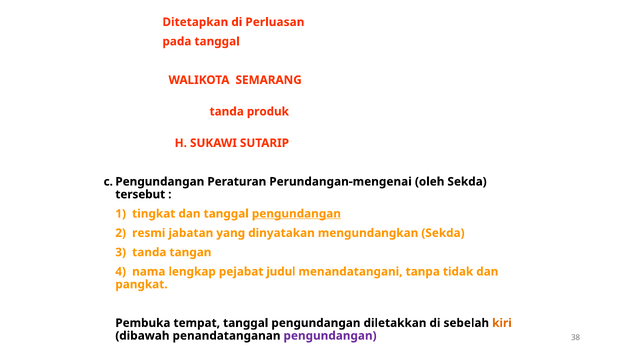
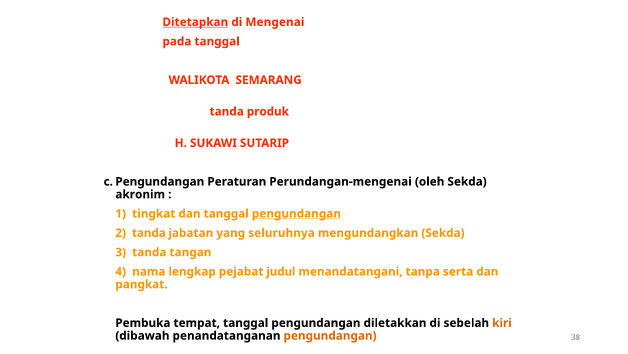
Ditetapkan underline: none -> present (195, 22)
Perluasan: Perluasan -> Mengenai (275, 22)
tersebut: tersebut -> akronim (140, 194)
2 resmi: resmi -> tanda (149, 233)
dinyatakan: dinyatakan -> seluruhnya (281, 233)
tidak: tidak -> serta (458, 271)
pengundangan colour: purple -> orange (330, 335)
